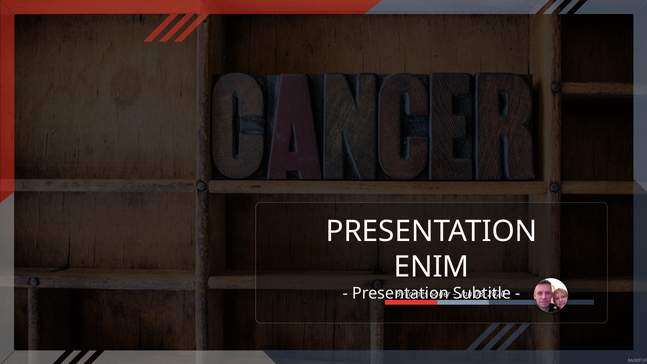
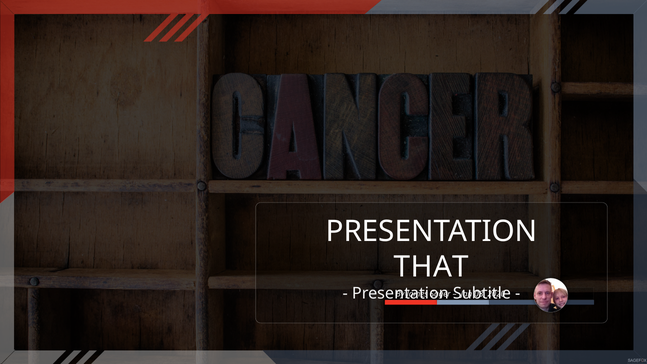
ENIM: ENIM -> THAT (431, 267)
